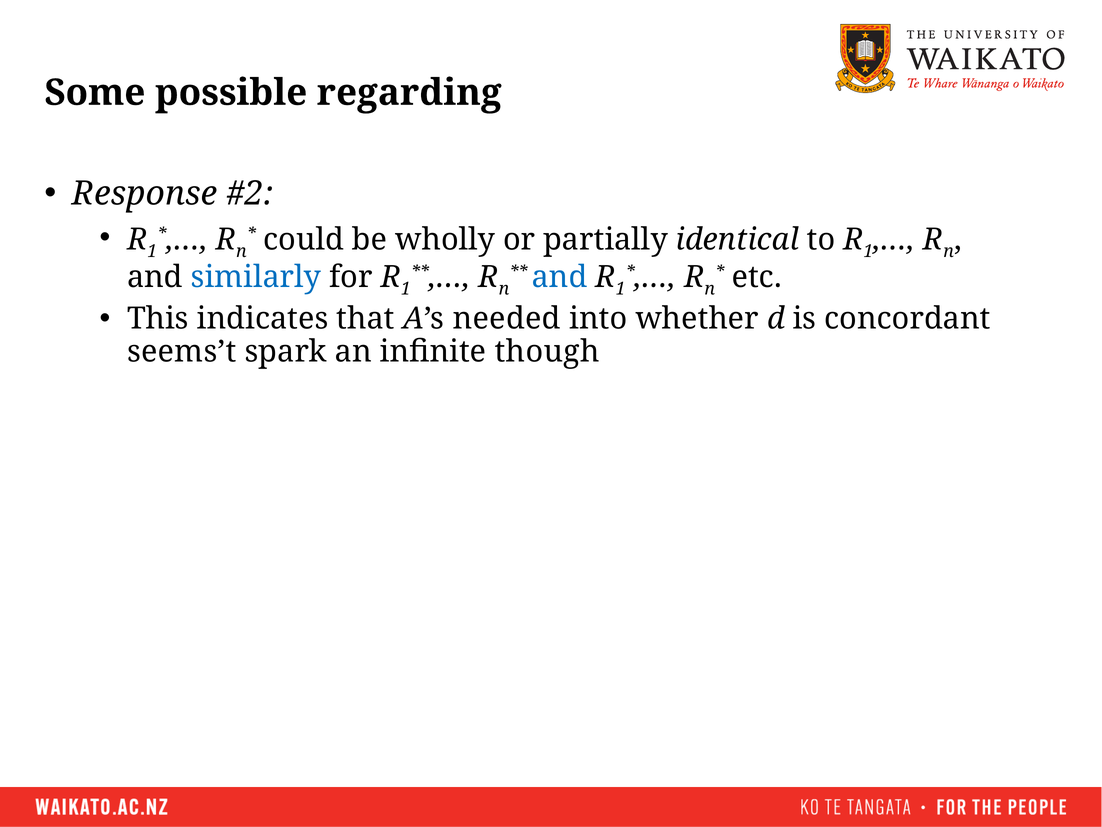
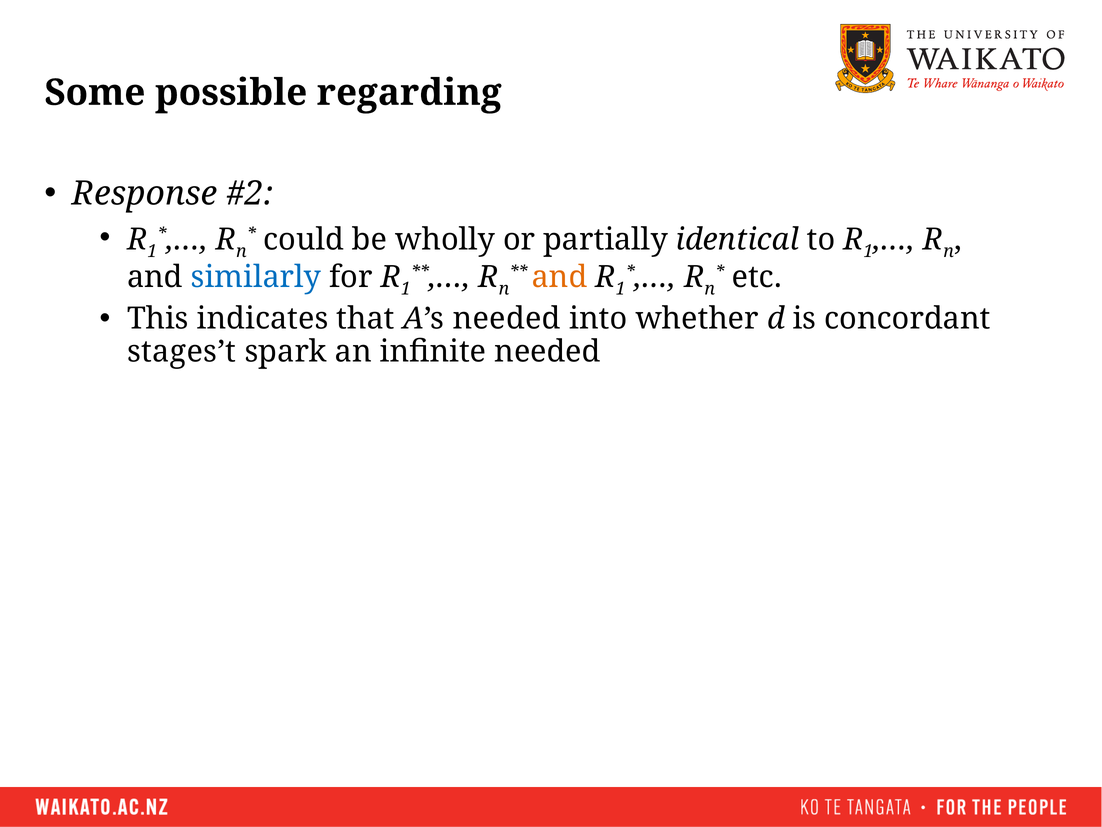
and colour: blue -> orange (560, 277)
seems’t: seems’t -> stages’t (182, 352)
infinite though: though -> needed (547, 352)
